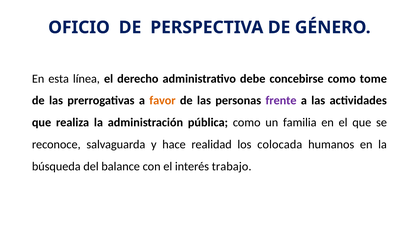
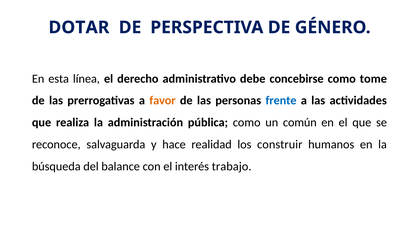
OFICIO: OFICIO -> DOTAR (79, 27)
frente colour: purple -> blue (281, 100)
familia: familia -> común (300, 122)
colocada: colocada -> construir (280, 144)
